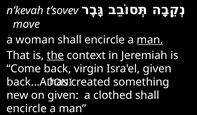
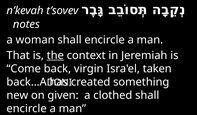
move: move -> notes (26, 24)
man underline: present -> none (150, 40)
Isra'el given: given -> taken (157, 69)
